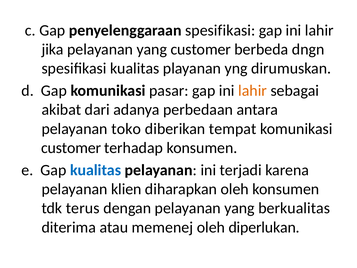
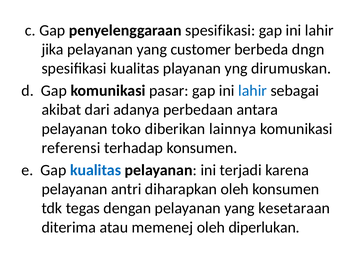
lahir colour: orange -> blue (253, 91)
tempat: tempat -> lainnya (233, 129)
customer: customer -> referensi (71, 148)
klien: klien -> antri (126, 189)
terus: terus -> tegas (83, 208)
berkualitas: berkualitas -> kesetaraan (294, 208)
